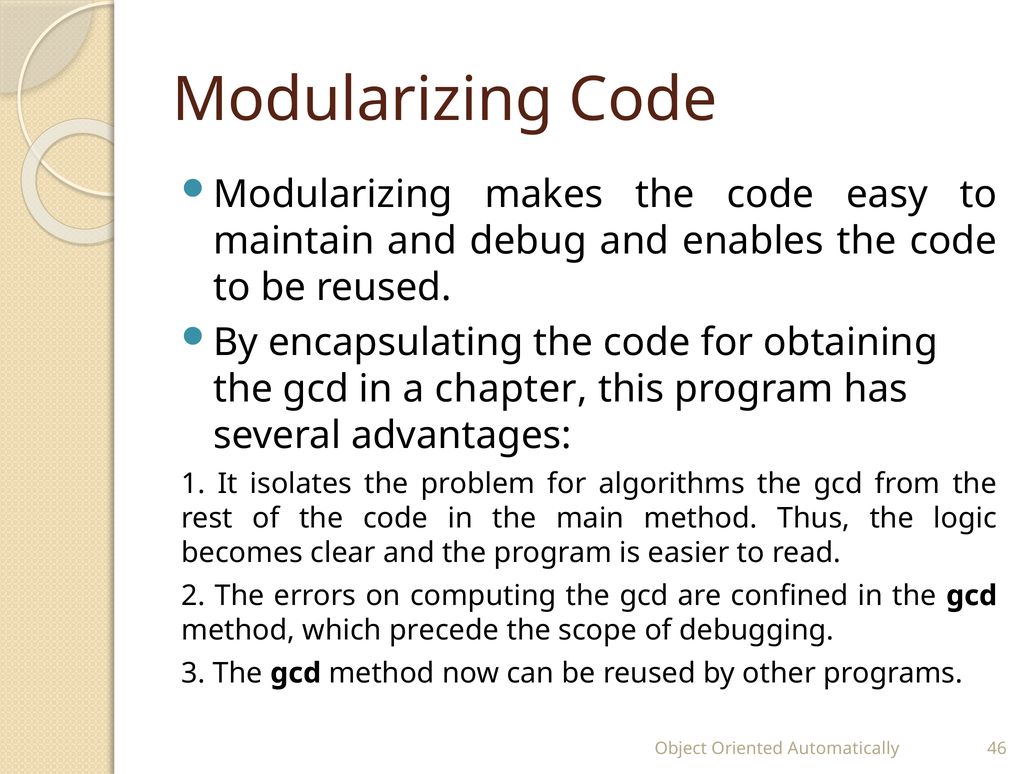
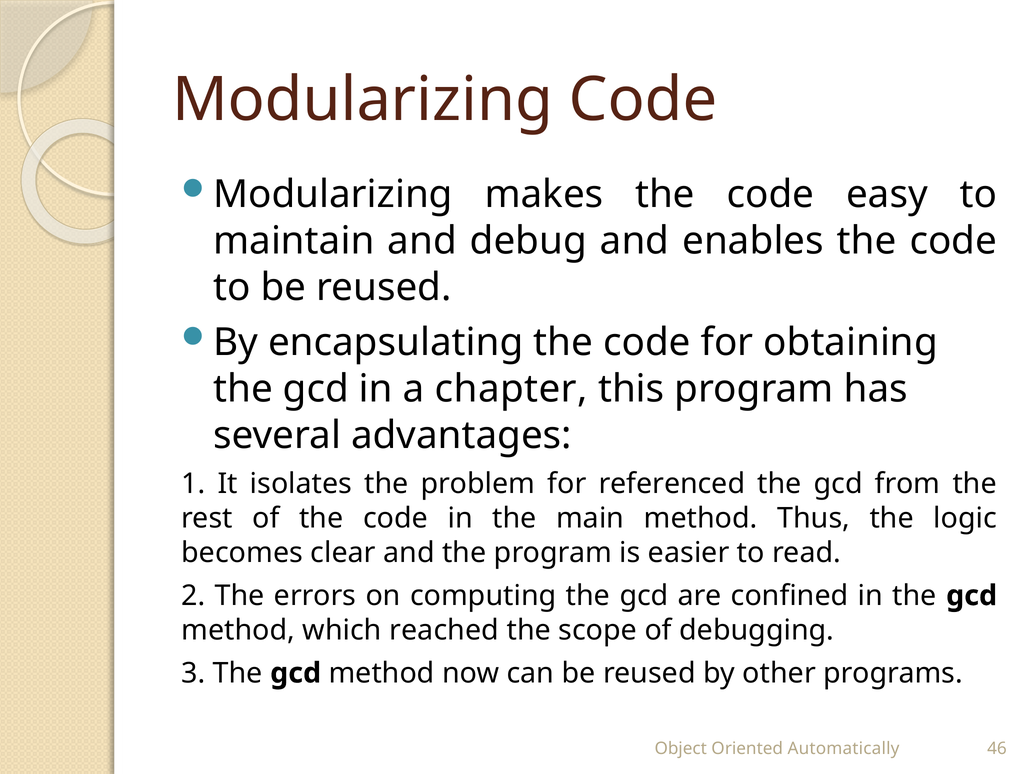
algorithms: algorithms -> referenced (672, 483)
precede: precede -> reached (444, 629)
